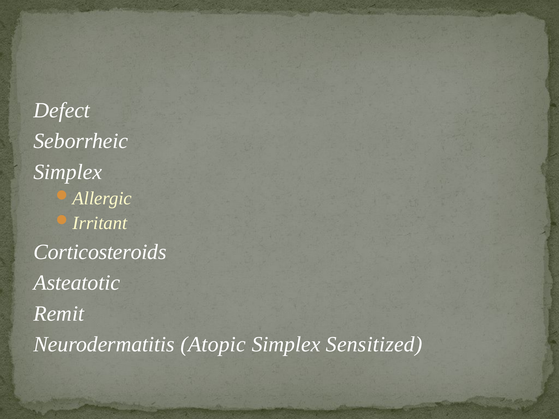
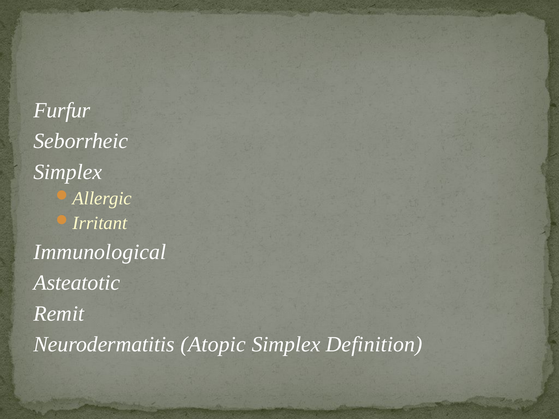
Defect: Defect -> Furfur (62, 110)
Corticosteroids: Corticosteroids -> Immunological (100, 252)
Sensitized: Sensitized -> Definition (374, 344)
